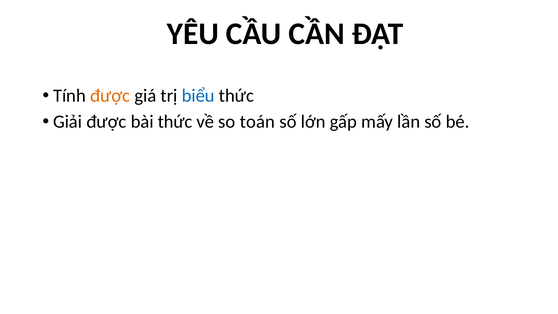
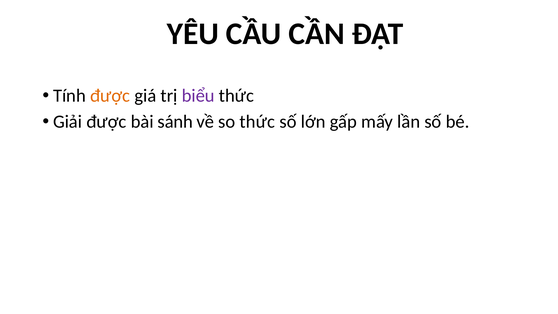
biểu colour: blue -> purple (198, 96)
bài thức: thức -> sánh (175, 122)
so toán: toán -> thức (257, 122)
